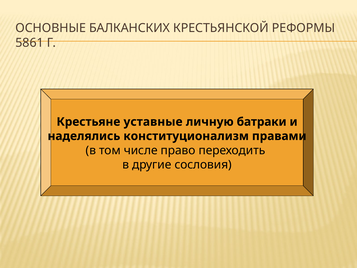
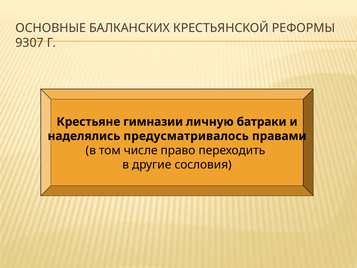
5861: 5861 -> 9307 (30, 43)
уставные: уставные -> гимназии (153, 122)
конституционализм: конституционализм -> предусматривалось (186, 136)
